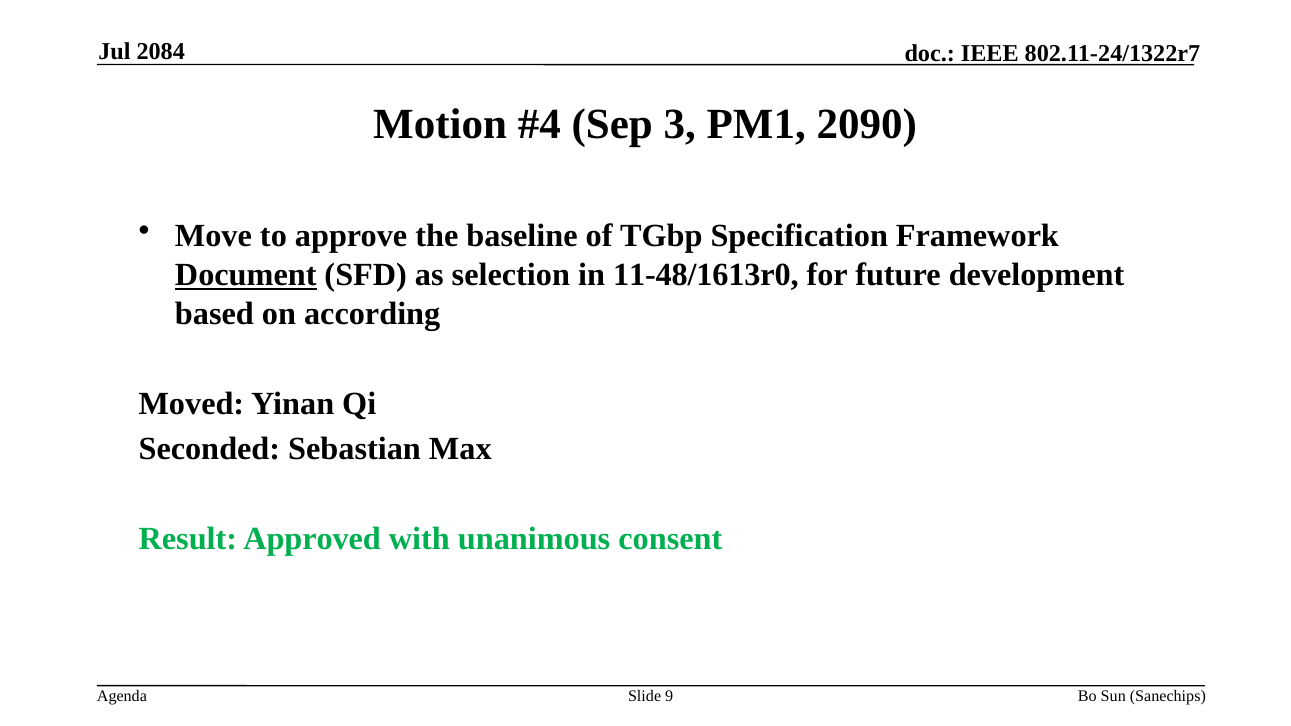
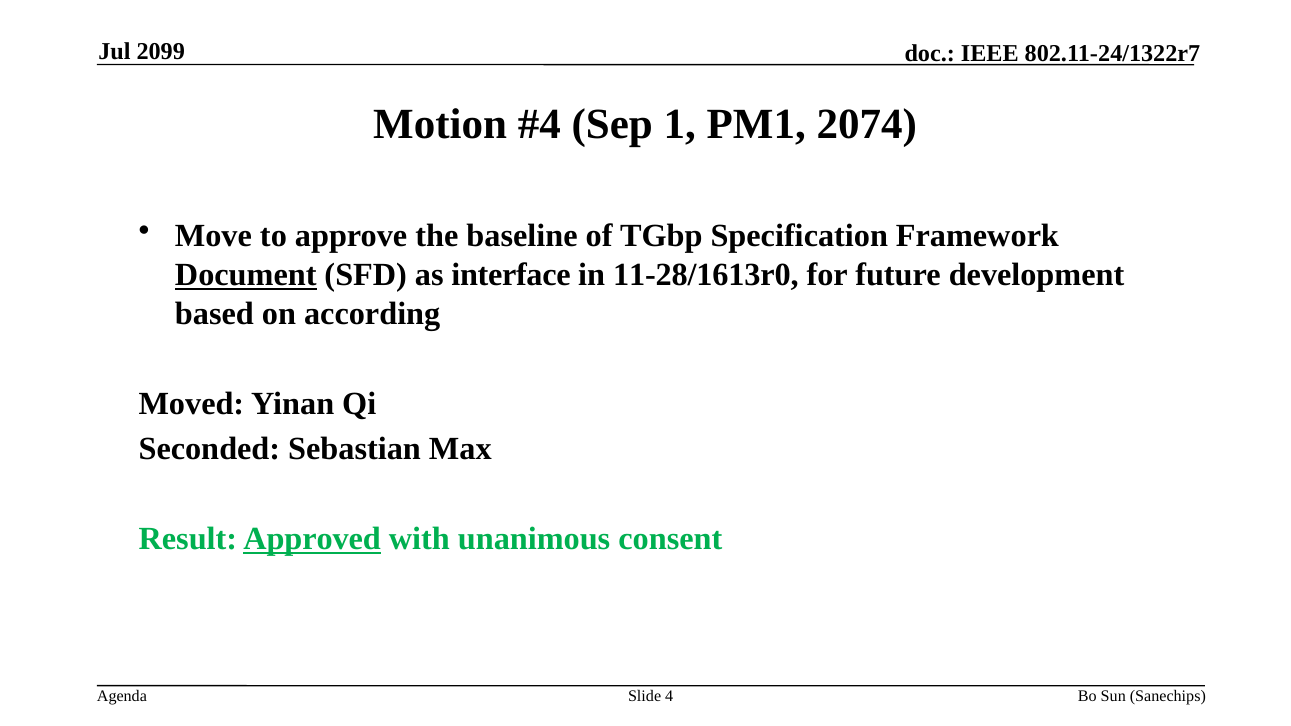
2084: 2084 -> 2099 (161, 51)
3: 3 -> 1 (680, 124)
2090: 2090 -> 2074 (867, 124)
selection: selection -> interface (511, 275)
11-48/1613r0: 11-48/1613r0 -> 11-28/1613r0 (706, 275)
Approved underline: none -> present (312, 539)
9: 9 -> 4 (669, 696)
